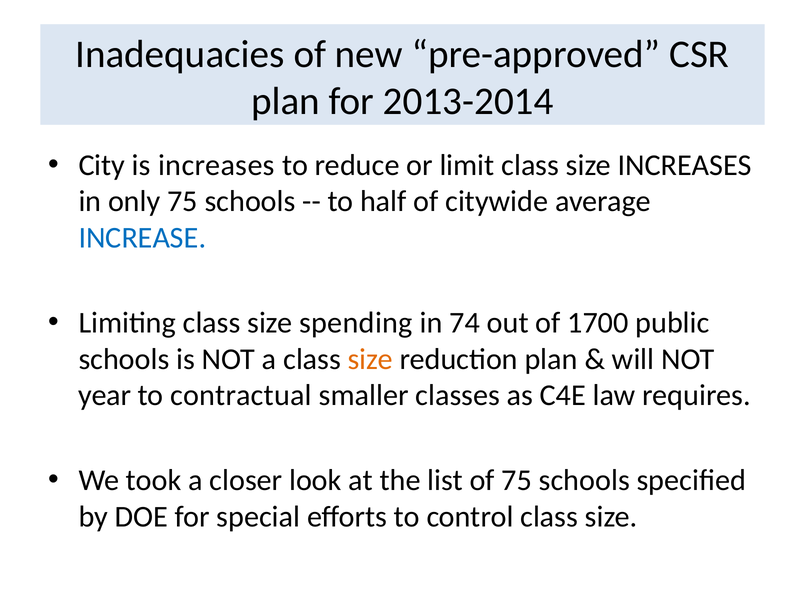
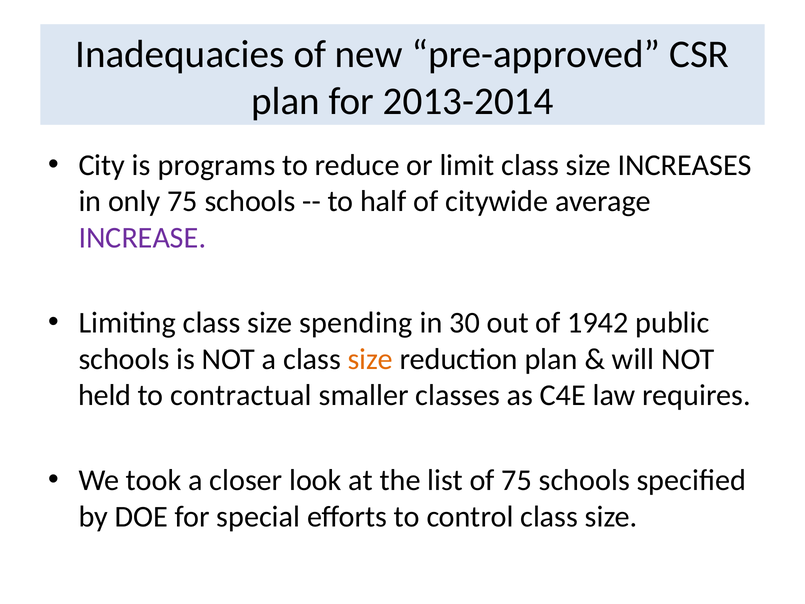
is increases: increases -> programs (217, 165)
INCREASE colour: blue -> purple (142, 238)
74: 74 -> 30 (465, 323)
1700: 1700 -> 1942 (598, 323)
year: year -> held (105, 395)
